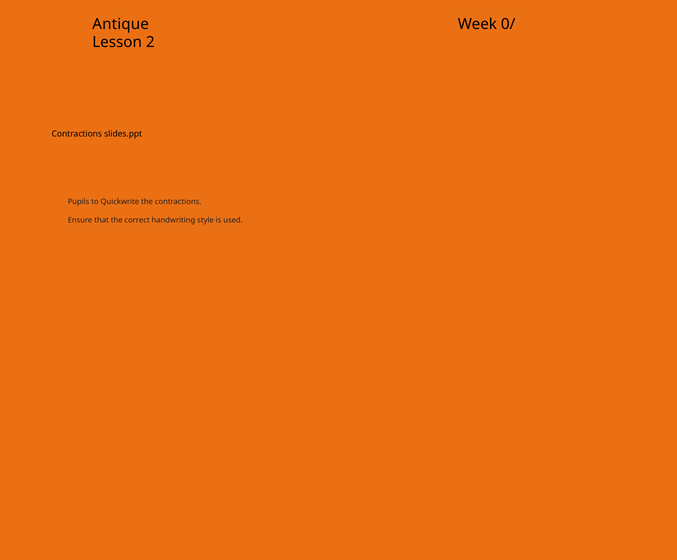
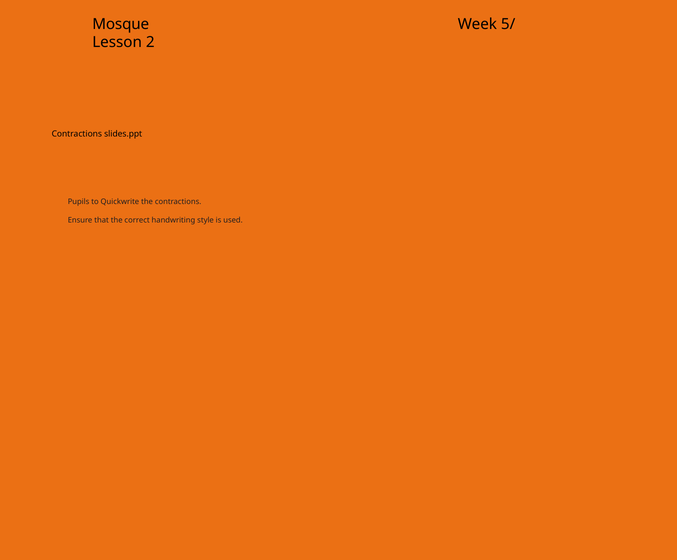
Antique: Antique -> Mosque (121, 24)
0/: 0/ -> 5/ (508, 24)
